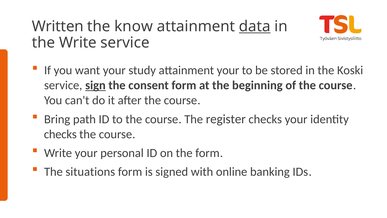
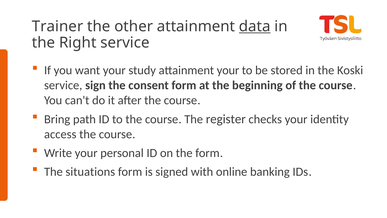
Written: Written -> Trainer (58, 26)
know: know -> other (134, 26)
the Write: Write -> Right (78, 43)
sign underline: present -> none (95, 85)
checks: checks -> access (60, 134)
